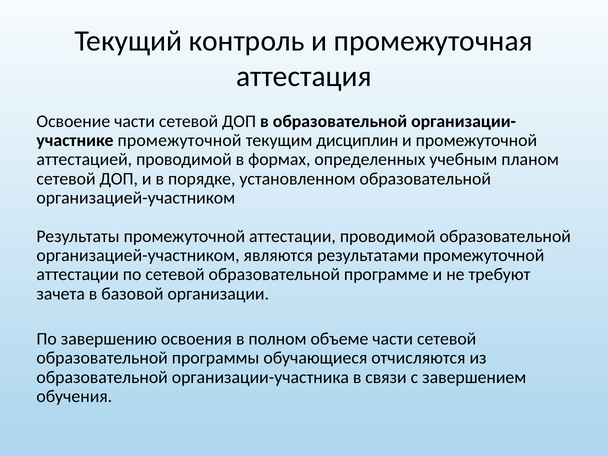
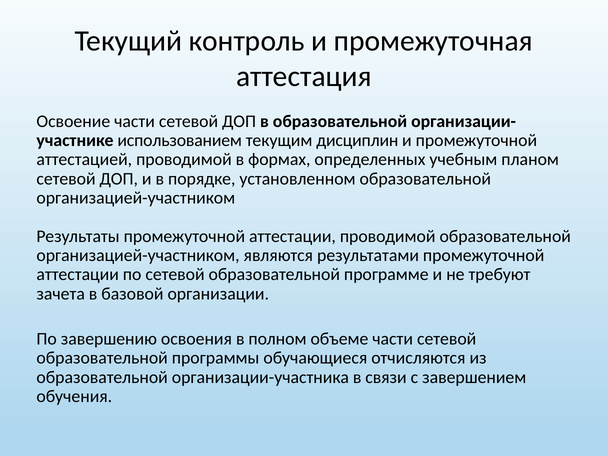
промежуточной: промежуточной -> использованием (180, 140)
